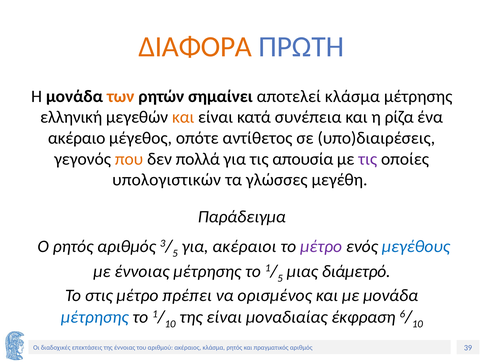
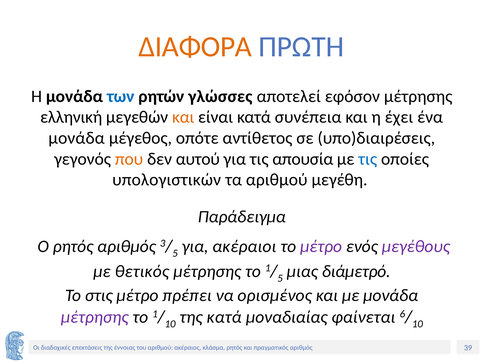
των colour: orange -> blue (121, 96)
σημαίνει: σημαίνει -> γλώσσες (220, 96)
αποτελεί κλάσμα: κλάσμα -> εφόσον (352, 96)
ρίζα: ρίζα -> έχει (399, 117)
ακέραιο: ακέραιο -> μονάδα (77, 138)
πολλά: πολλά -> αυτού (198, 159)
τις colour: purple -> blue (368, 159)
τα γλώσσες: γλώσσες -> αριθμού (277, 180)
μεγέθους colour: blue -> purple (416, 247)
με έννοιας: έννοιας -> θετικός (142, 272)
μέτρησης colour: blue -> purple (95, 317)
της είναι: είναι -> κατά (224, 317)
έκφραση: έκφραση -> φαίνεται (363, 317)
